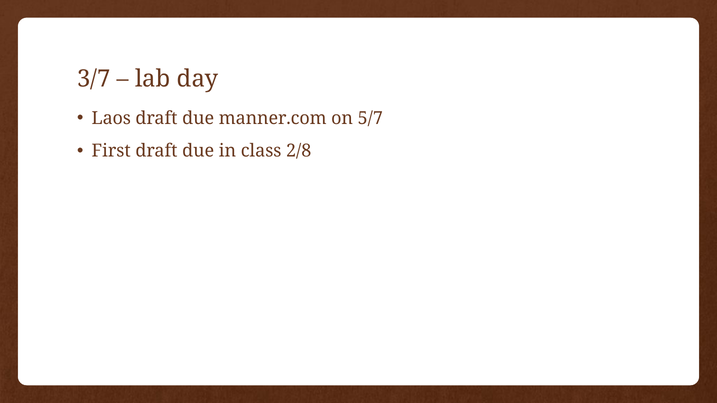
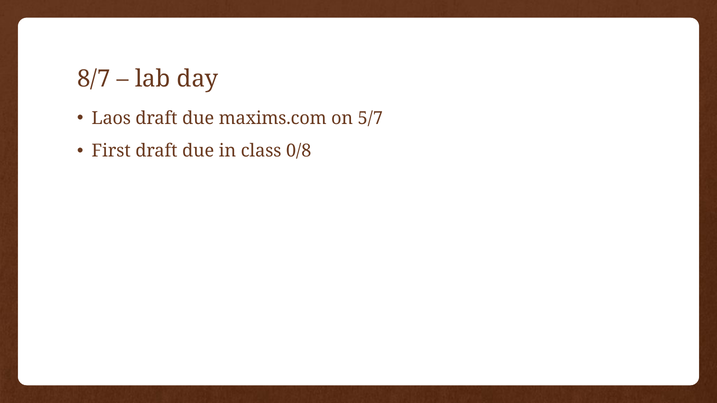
3/7: 3/7 -> 8/7 (94, 79)
manner.com: manner.com -> maxims.com (273, 118)
2/8: 2/8 -> 0/8 (299, 151)
